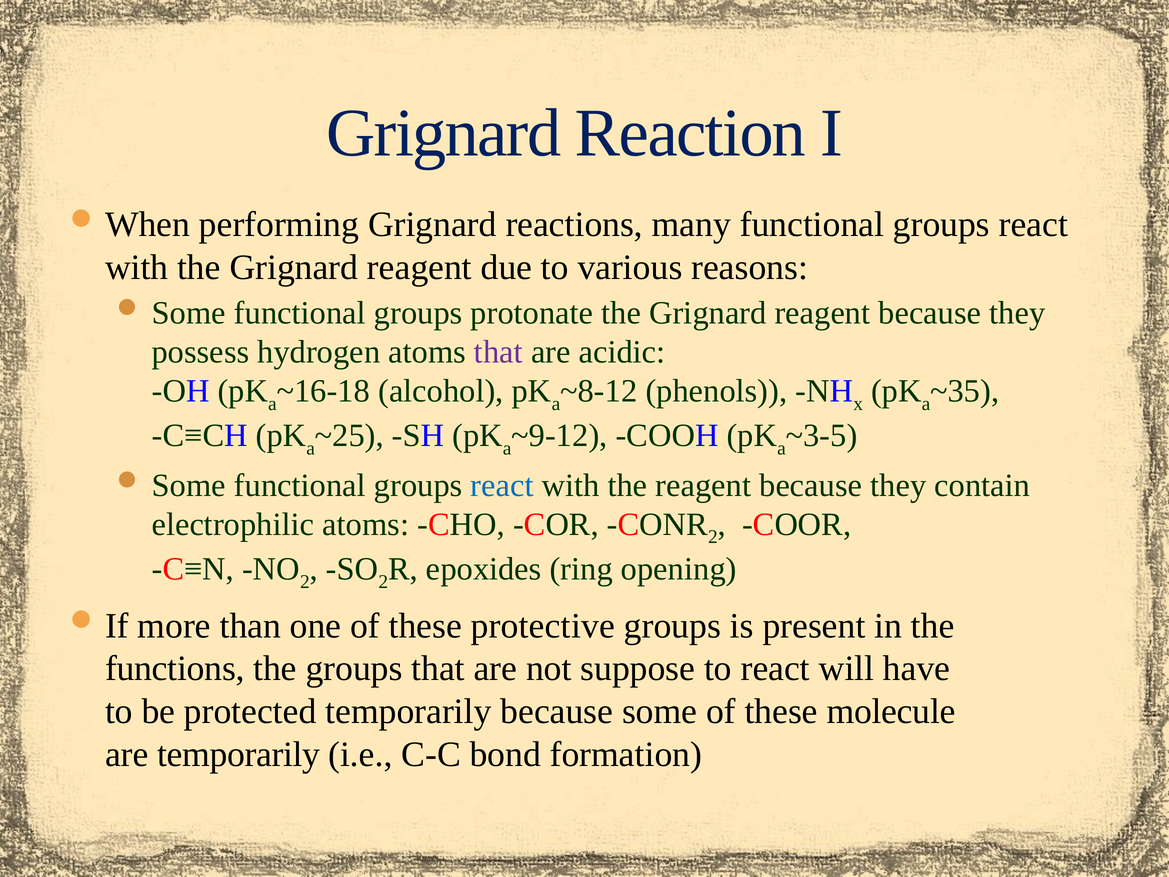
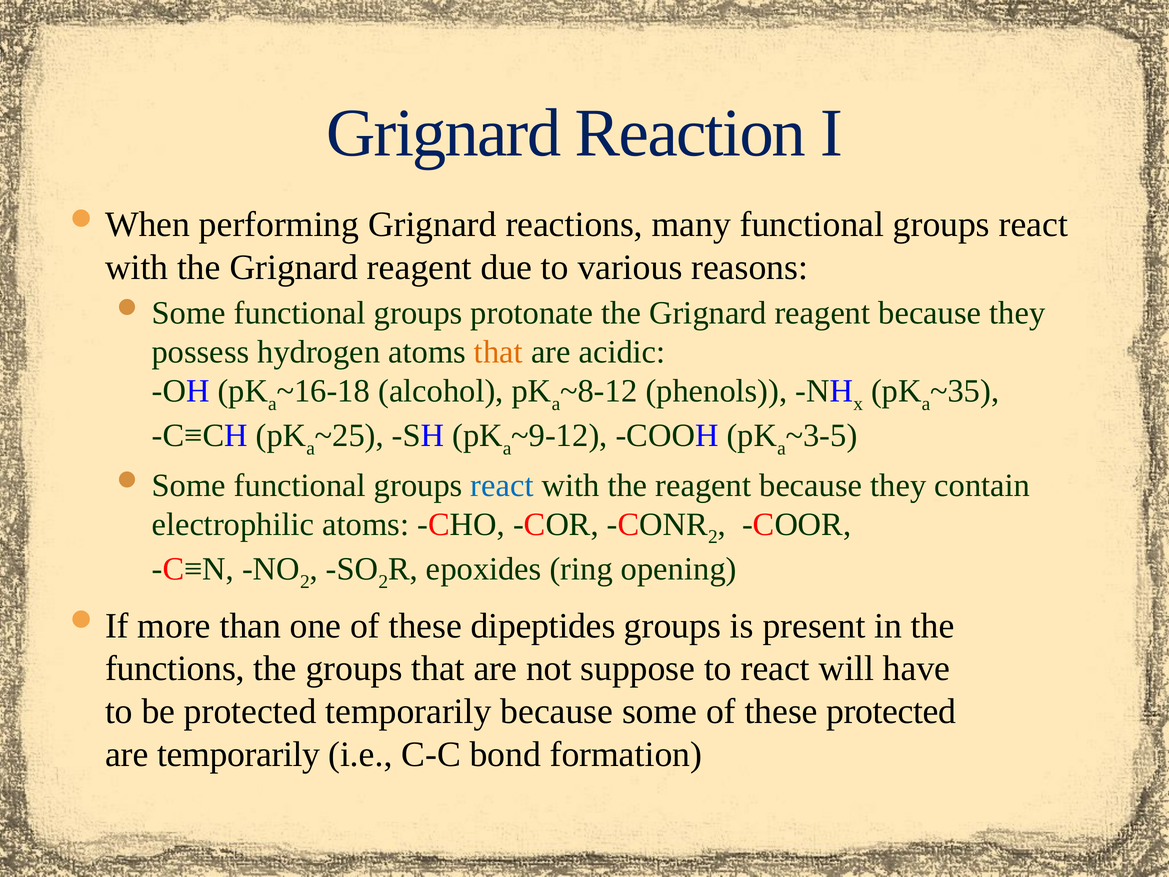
that colour: purple -> orange (498, 352)
protective: protective -> dipeptides (543, 626)
these molecule: molecule -> protected (891, 711)
